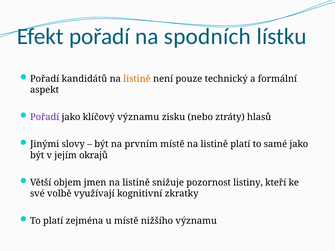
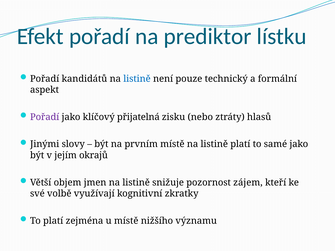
spodních: spodních -> prediktor (208, 36)
listině colour: orange -> blue (137, 79)
klíčový významu: významu -> přijatelná (138, 117)
listiny: listiny -> zájem (248, 183)
